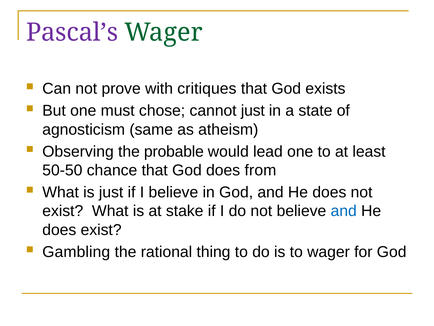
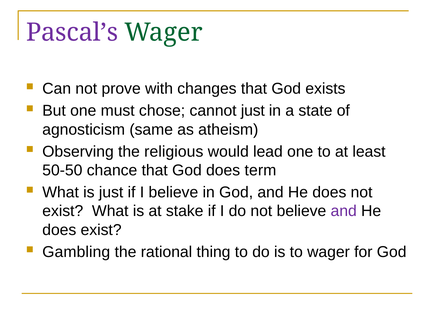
critiques: critiques -> changes (207, 89)
probable: probable -> religious (174, 151)
from: from -> term (260, 170)
and colour: blue -> purple (344, 211)
